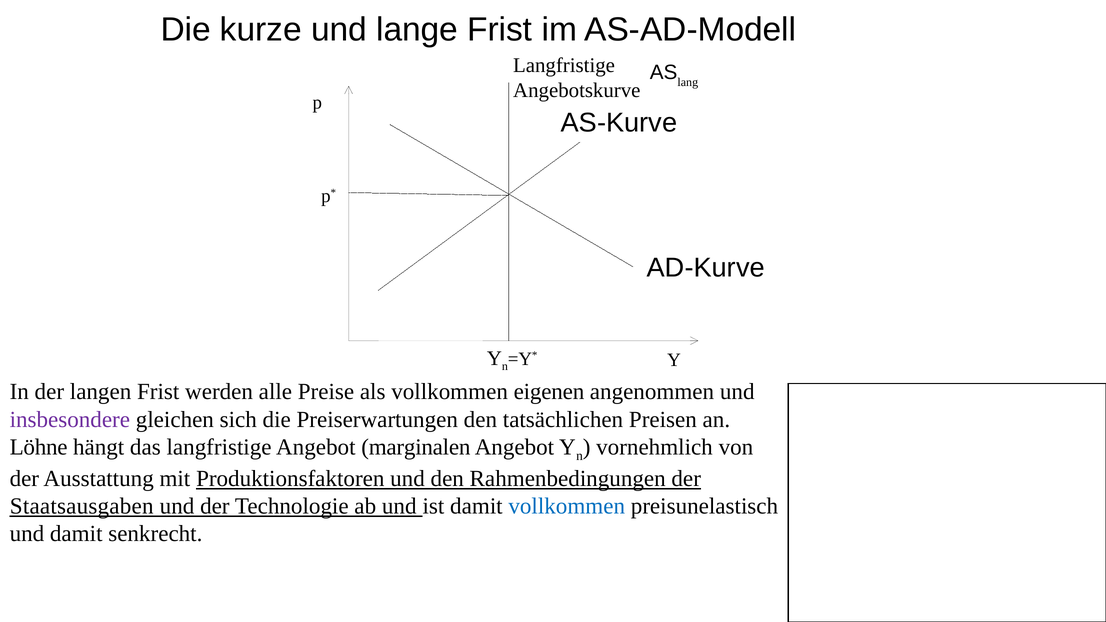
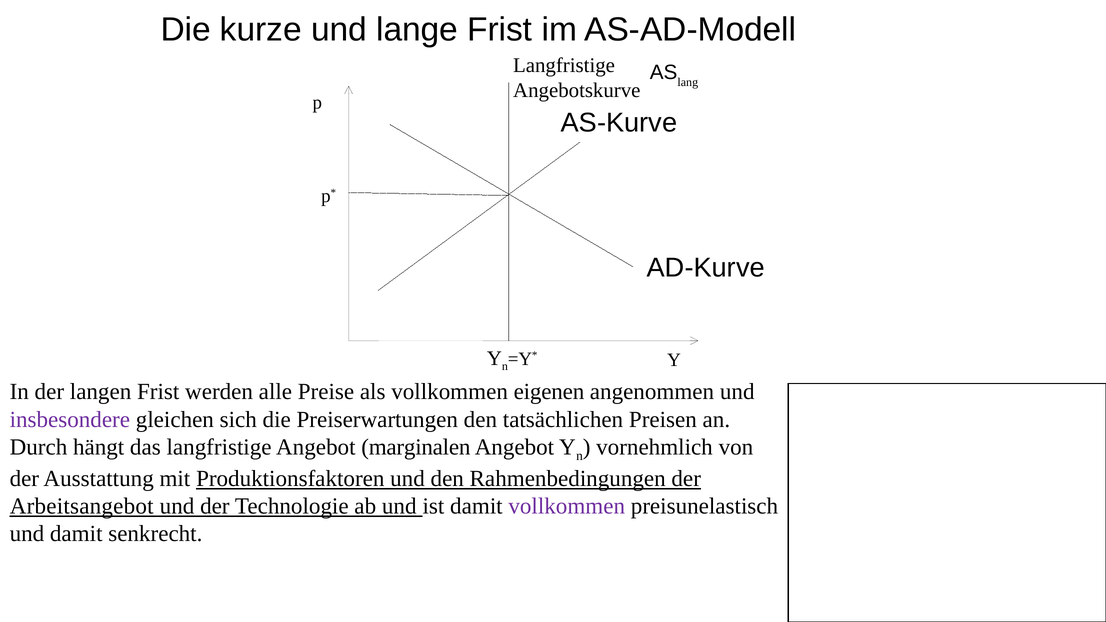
Löhne: Löhne -> Durch (38, 447)
Staatsausgaben: Staatsausgaben -> Arbeitsangebot (82, 506)
vollkommen colour: blue -> purple (567, 506)
